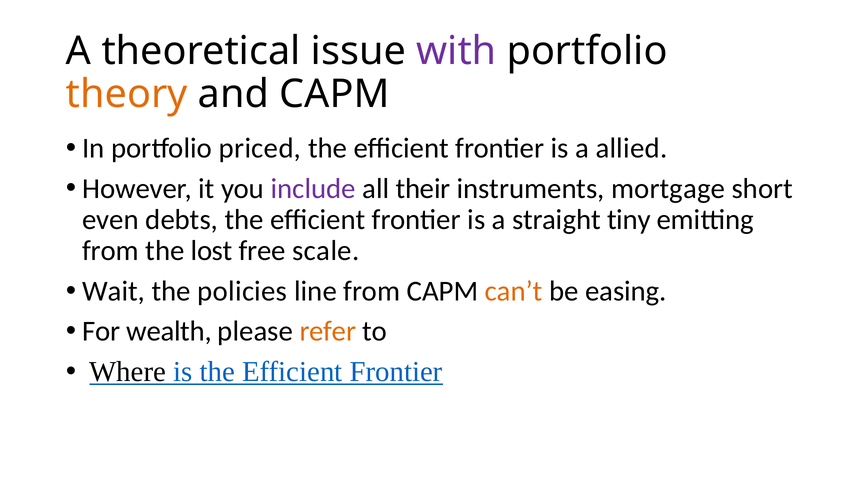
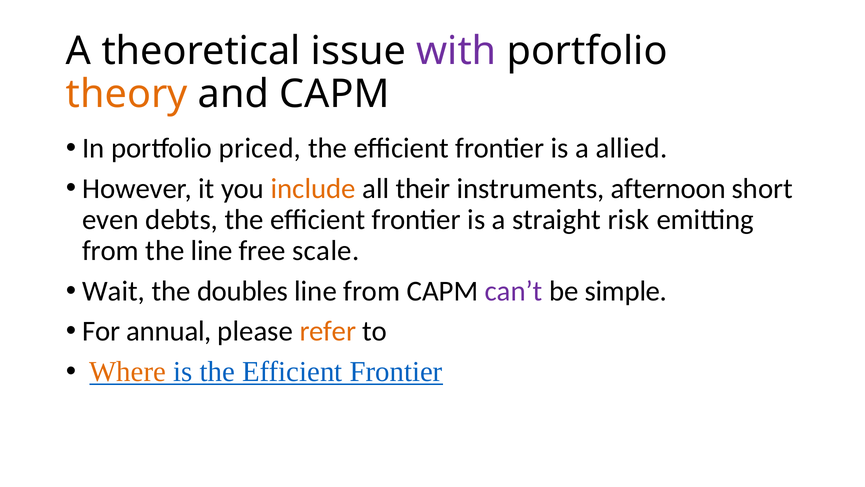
include colour: purple -> orange (313, 188)
mortgage: mortgage -> afternoon (668, 188)
tiny: tiny -> risk (628, 220)
the lost: lost -> line (212, 251)
policies: policies -> doubles (243, 291)
can’t colour: orange -> purple (514, 291)
easing: easing -> simple (626, 291)
wealth: wealth -> annual (169, 331)
Where colour: black -> orange (128, 371)
